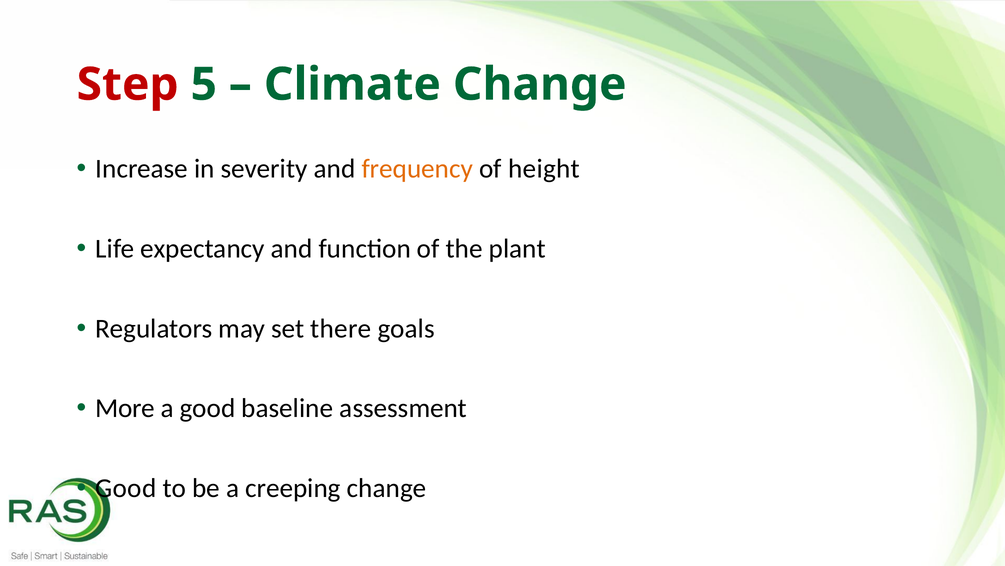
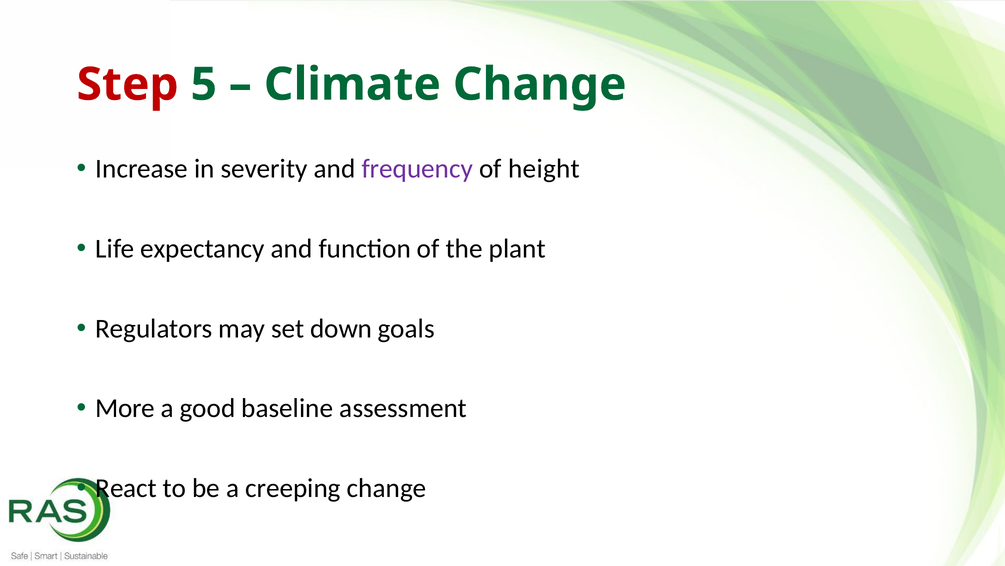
frequency colour: orange -> purple (417, 169)
there: there -> down (341, 328)
Good: Good -> React (126, 488)
